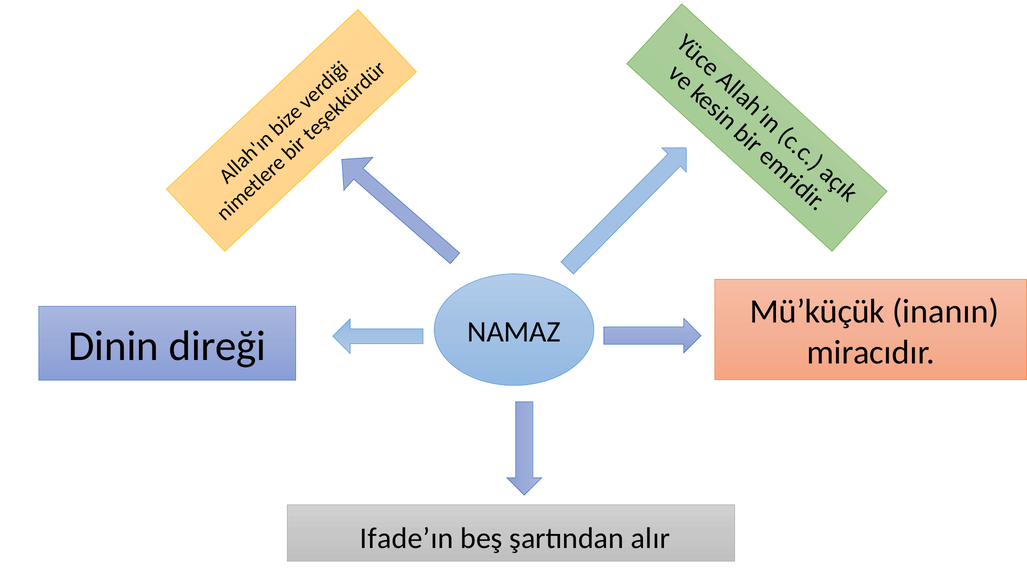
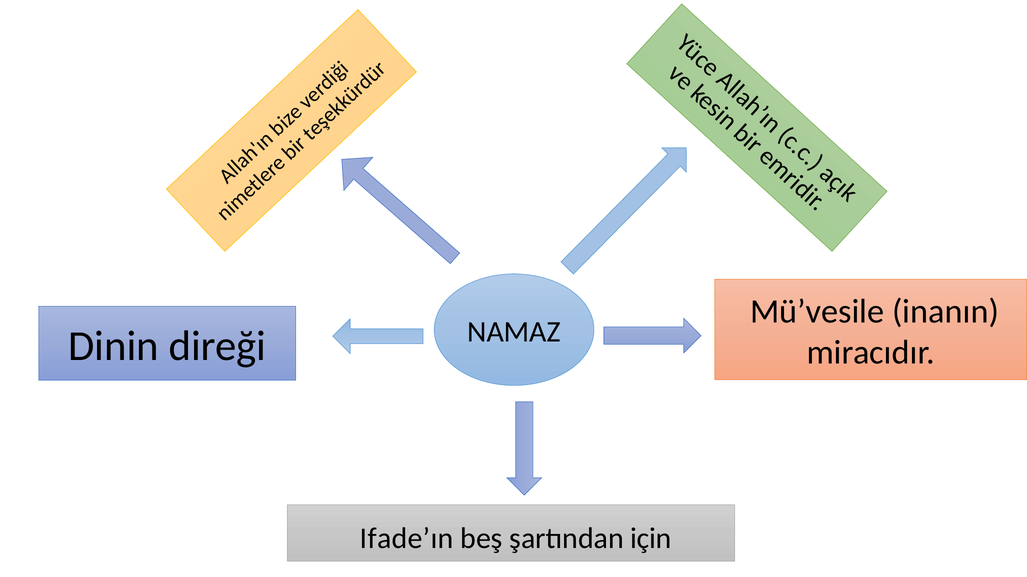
Mü’küçük: Mü’küçük -> Mü’vesile (817, 312)
alır: alır -> için (651, 539)
